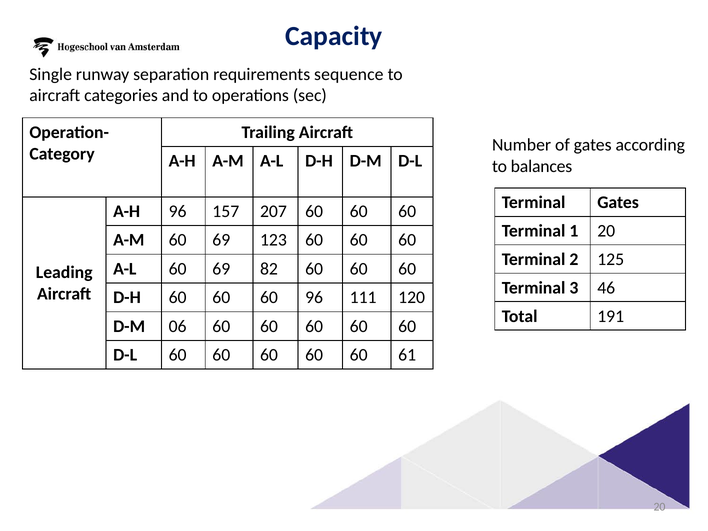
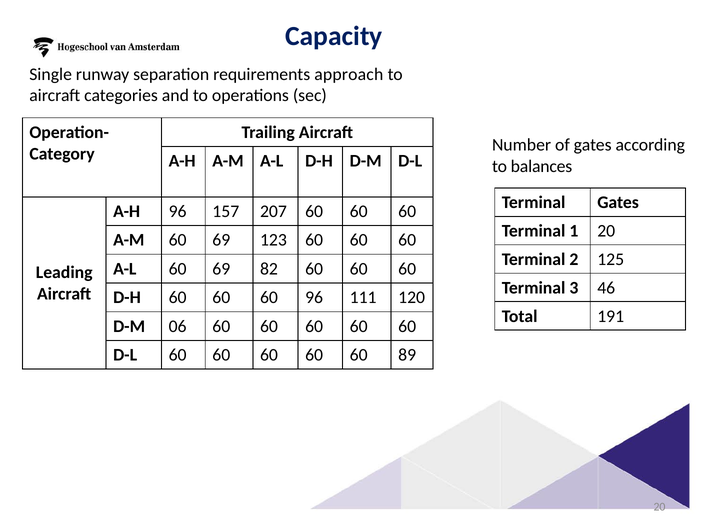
sequence: sequence -> approach (349, 74)
61: 61 -> 89 (407, 355)
